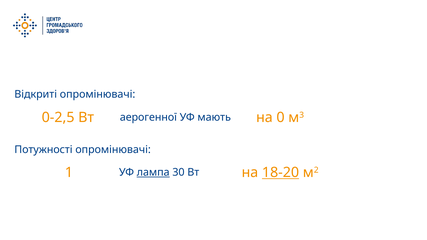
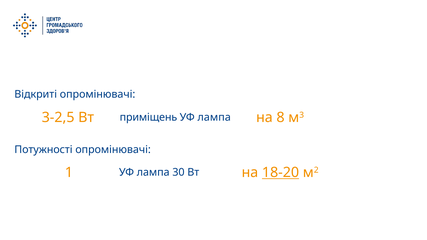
0-2,5: 0-2,5 -> 3-2,5 (58, 117)
аерогенної: аерогенної -> приміщень (148, 117)
мають: мають -> лампа (214, 117)
0: 0 -> 8 (281, 117)
лампа underline: present -> none (153, 172)
